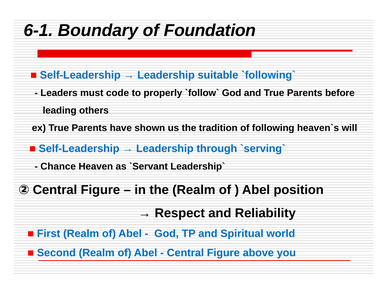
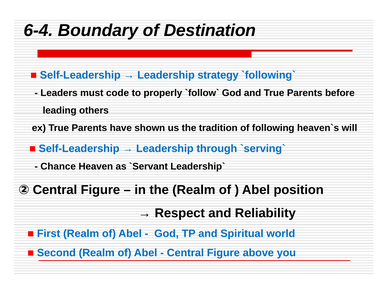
6-1: 6-1 -> 6-4 (38, 31)
Foundation: Foundation -> Destination (210, 31)
suitable: suitable -> strategy (218, 75)
